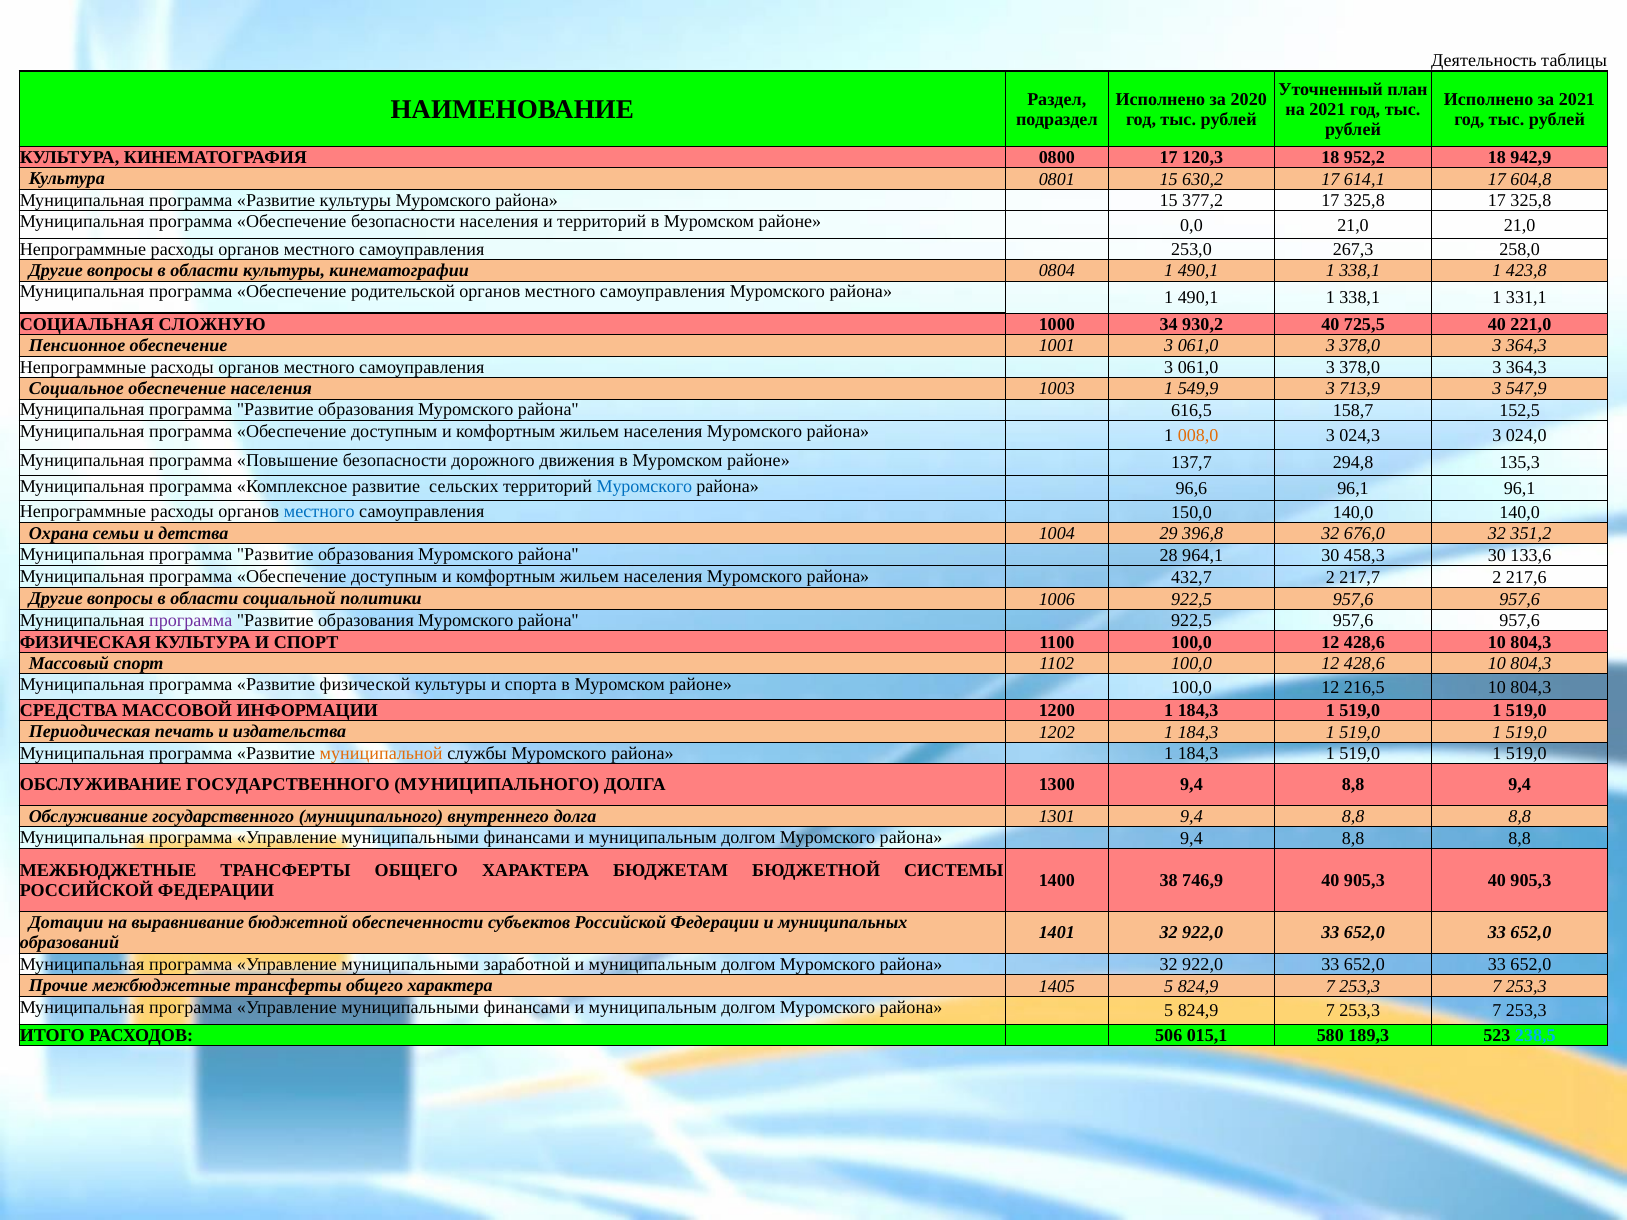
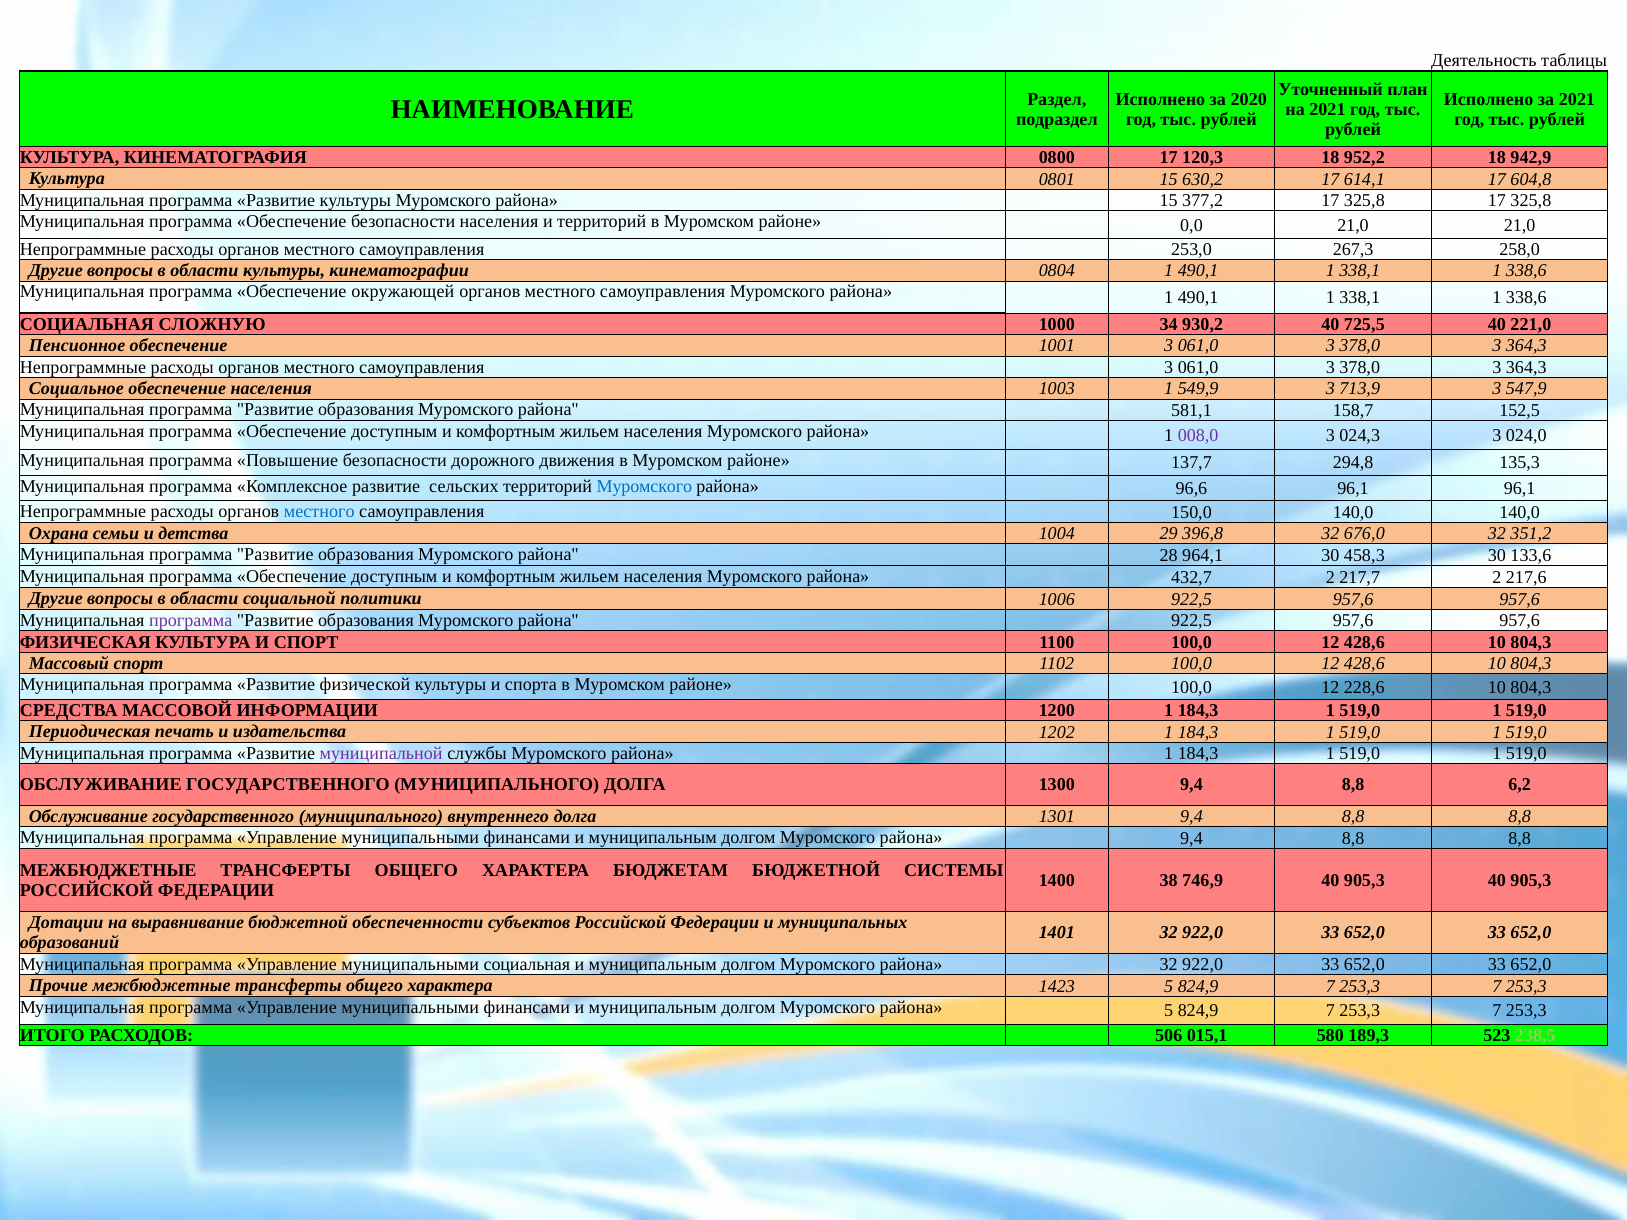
423,8: 423,8 -> 338,6 (1526, 271)
родительской: родительской -> окружающей (403, 292)
331,1: 331,1 -> 338,6 (1526, 298)
616,5: 616,5 -> 581,1 (1191, 410)
008,0 colour: orange -> purple (1198, 436)
216,5: 216,5 -> 228,6 (1364, 687)
муниципальной colour: orange -> purple (381, 754)
8,8 9,4: 9,4 -> 6,2 (1520, 785)
муниципальными заработной: заработной -> социальная (527, 965)
1405: 1405 -> 1423 (1057, 987)
238,5 colour: light blue -> light green (1535, 1036)
